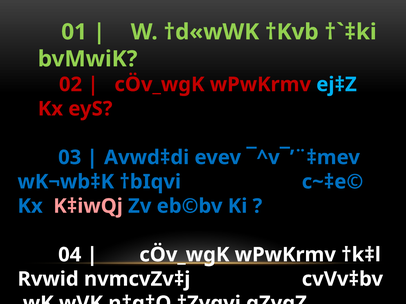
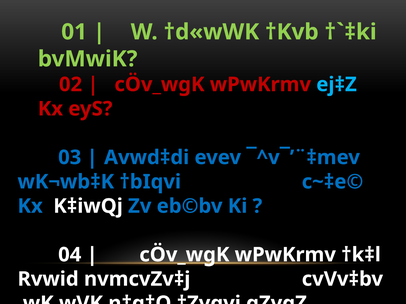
K‡iwQj colour: pink -> white (88, 206)
